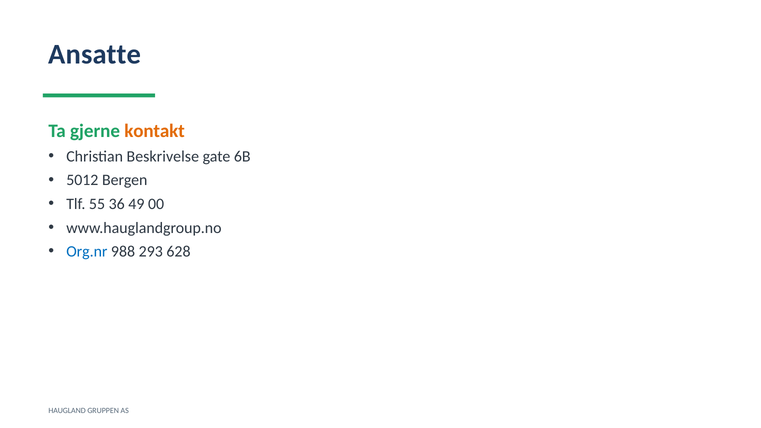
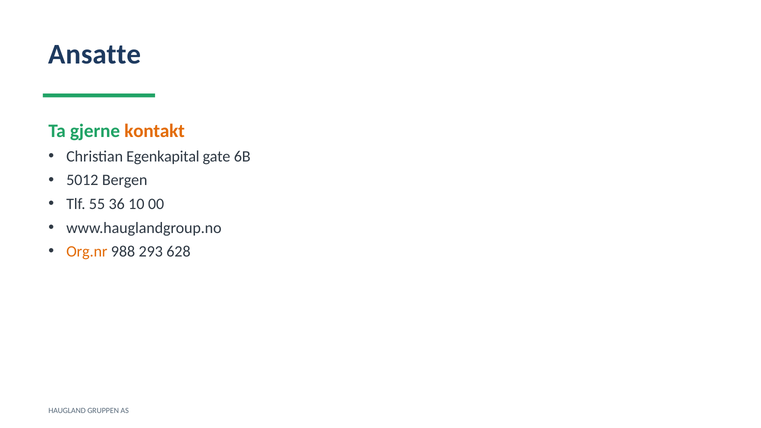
Beskrivelse: Beskrivelse -> Egenkapital (163, 156)
49: 49 -> 10 (136, 204)
Org.nr colour: blue -> orange (87, 252)
